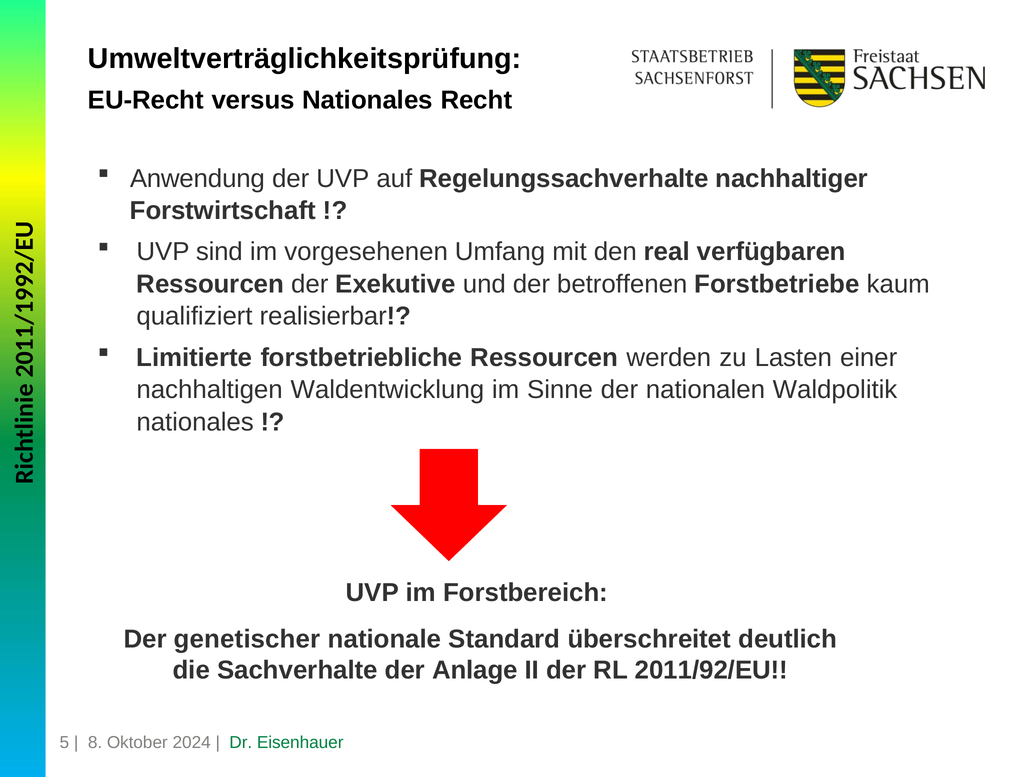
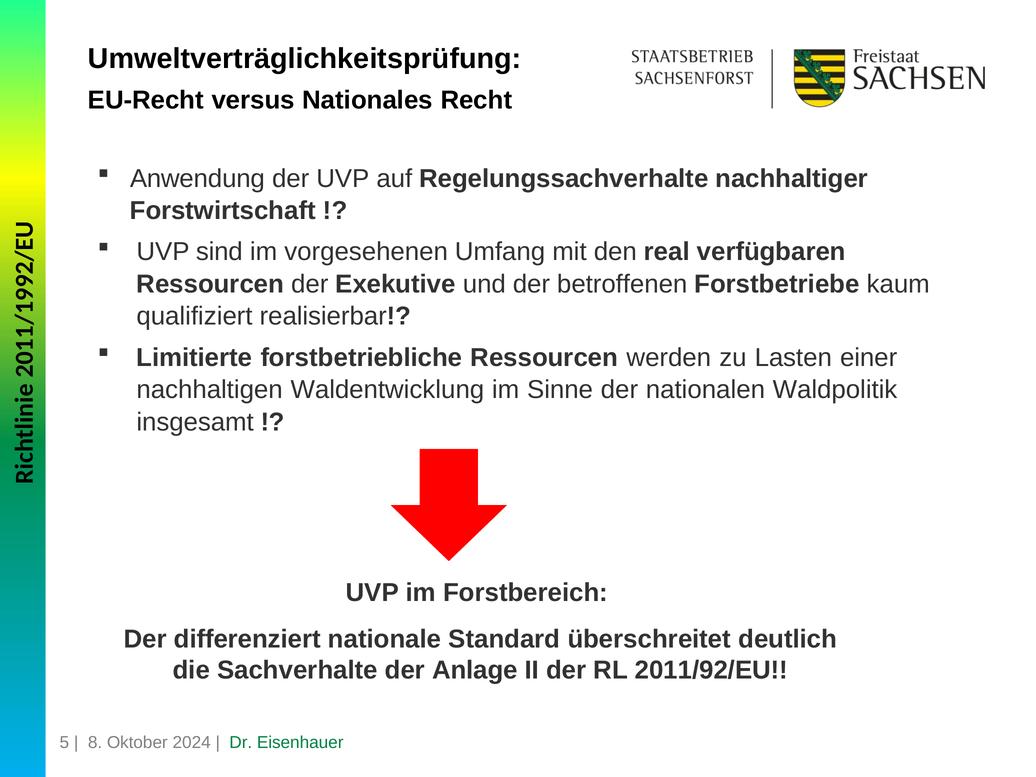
nationales: nationales -> insgesamt (195, 422)
genetischer: genetischer -> differenziert (247, 639)
